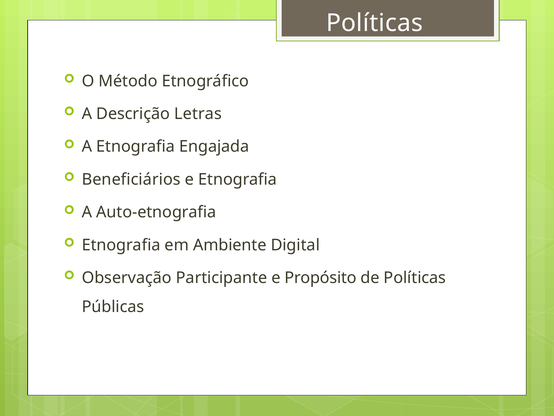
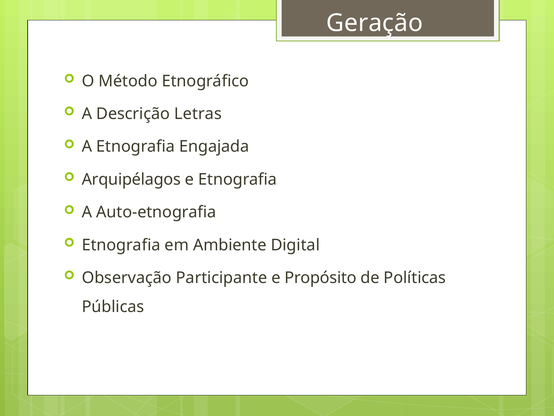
Políticas: Políticas -> Geração (375, 23)
Beneficiários: Beneficiários -> Arquipélagos (131, 179)
